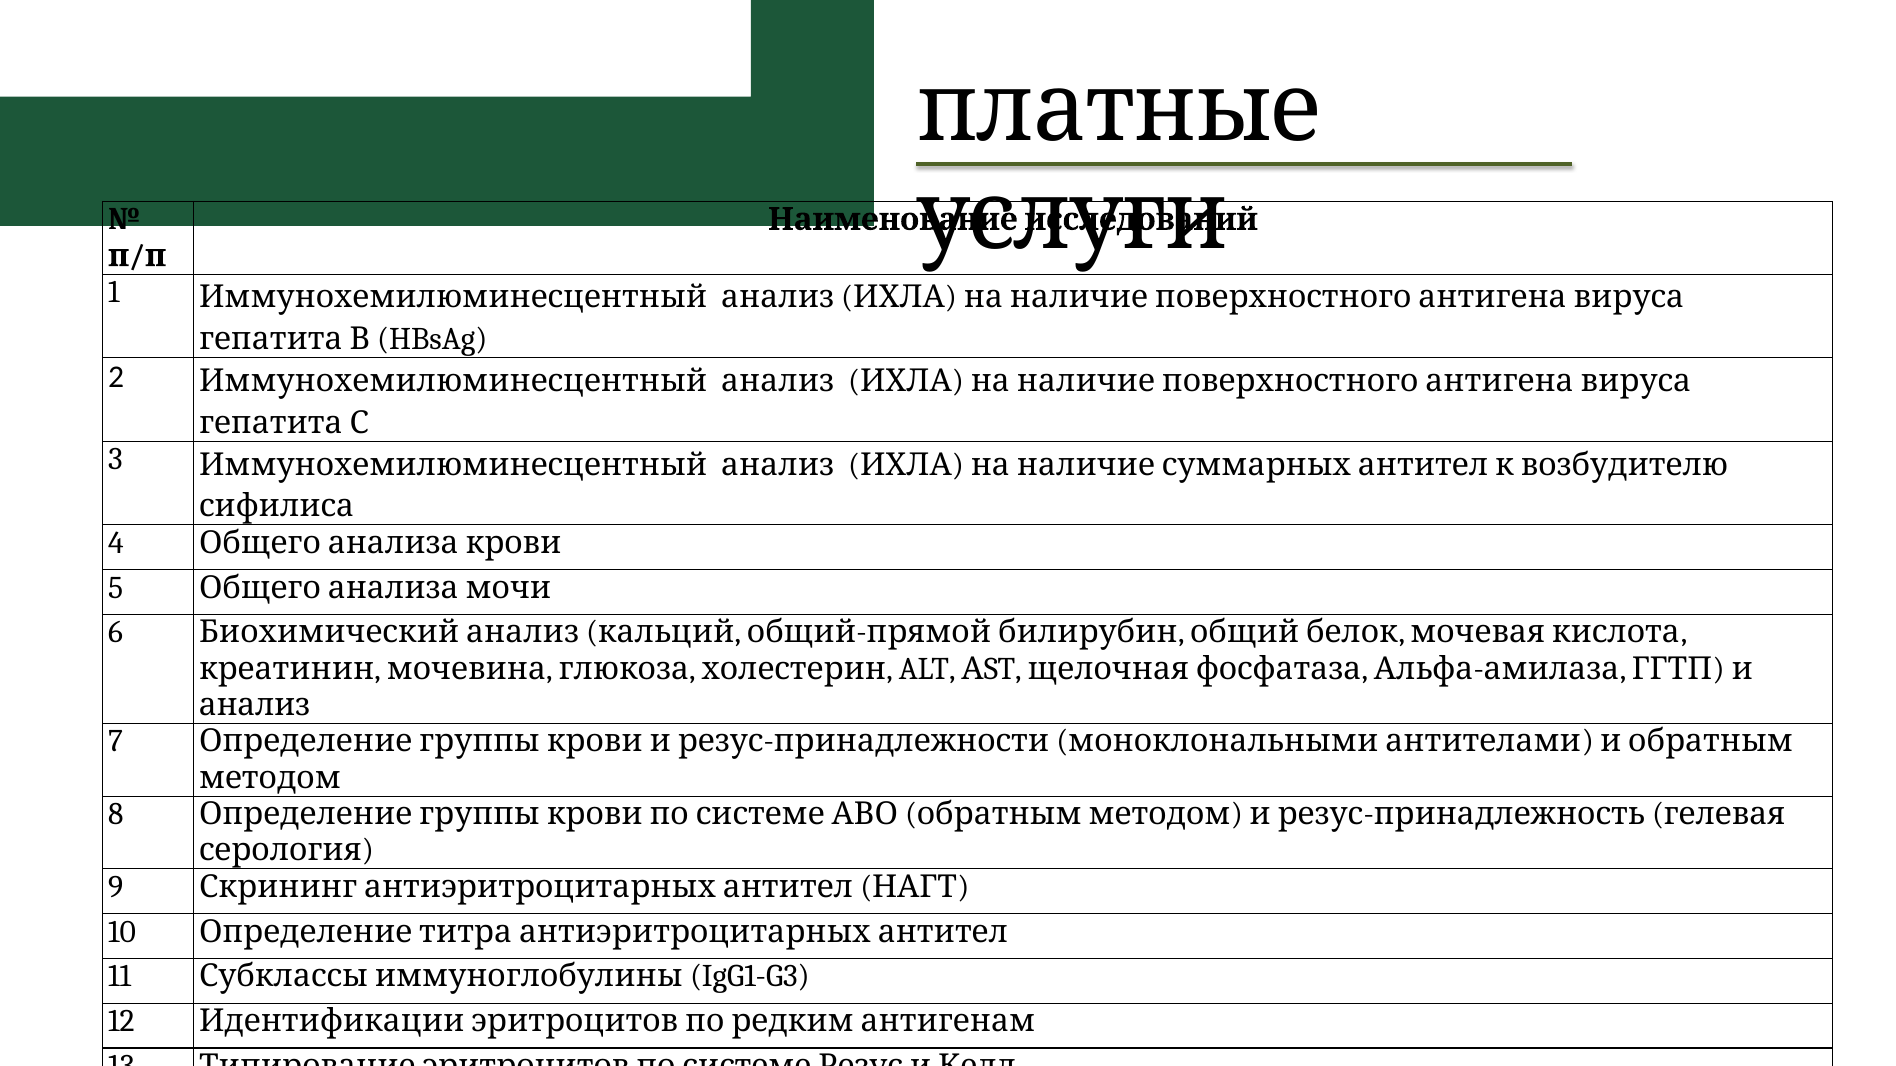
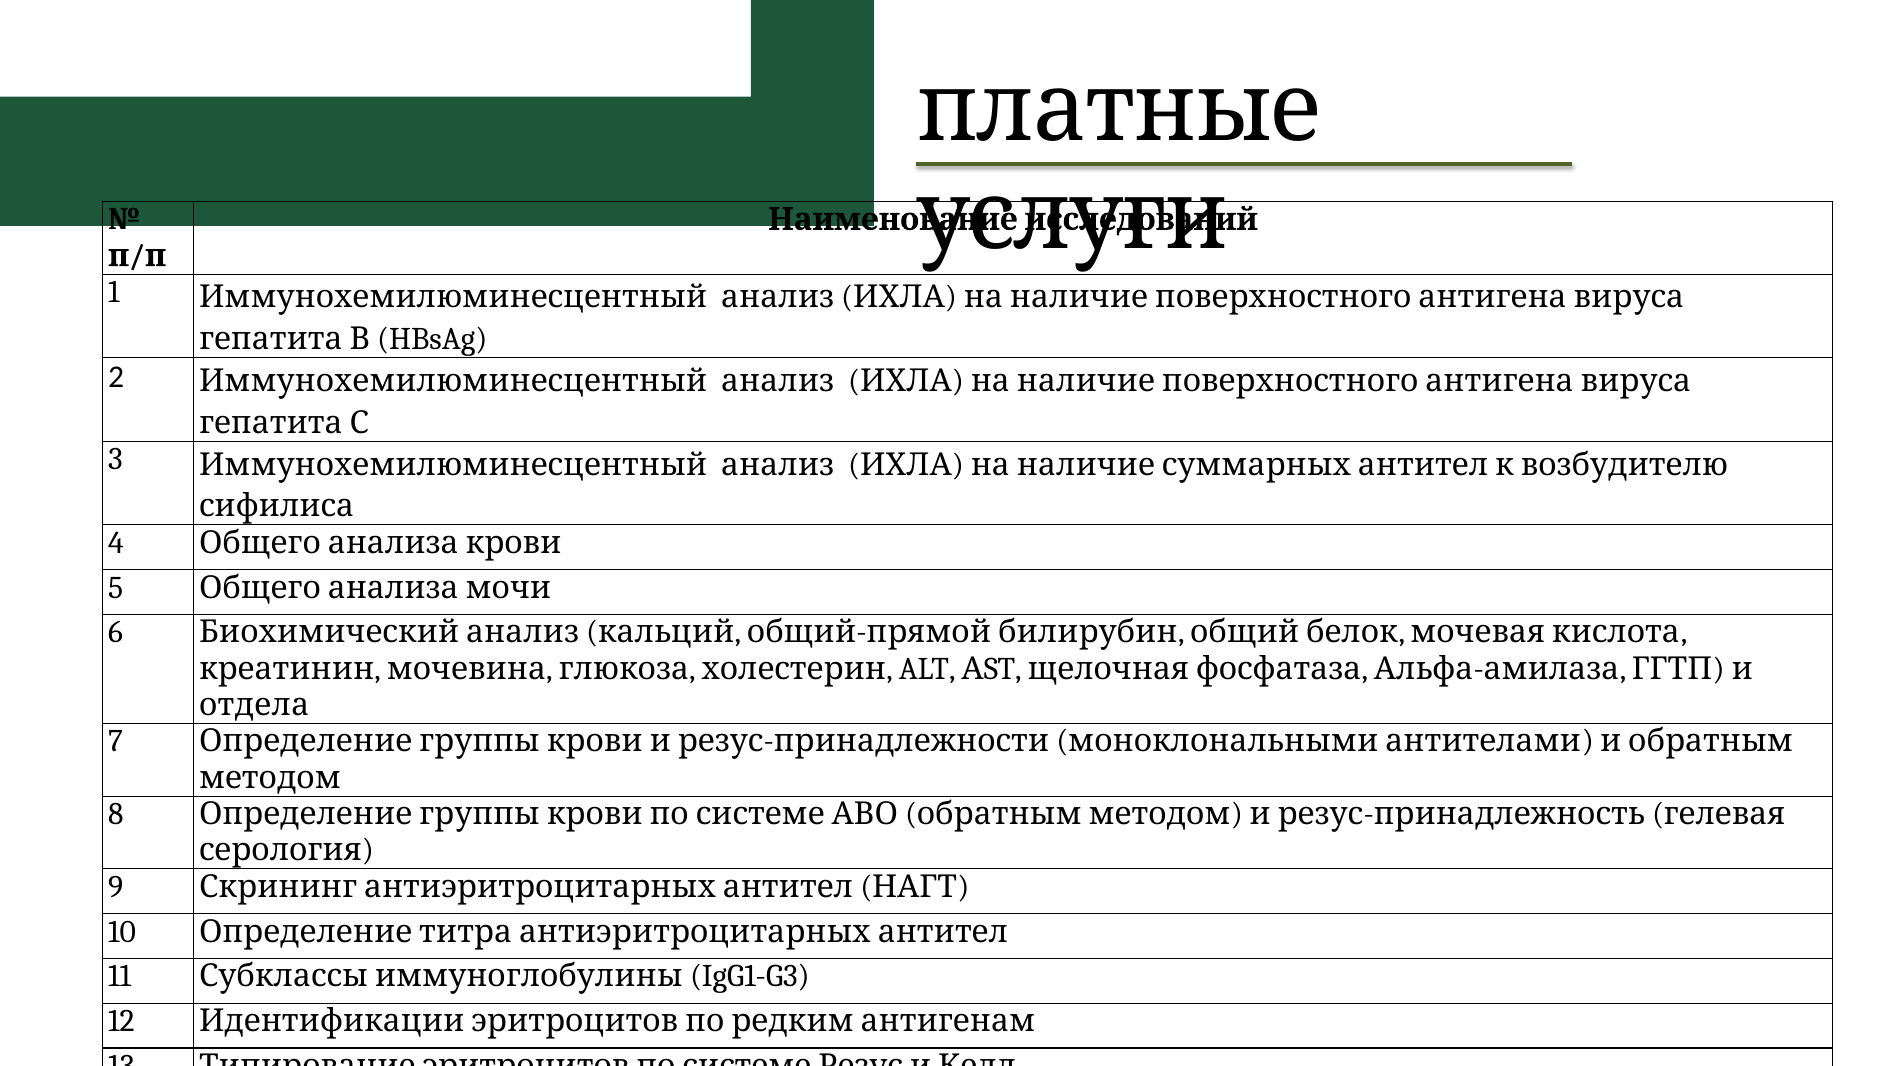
анализ: анализ -> отдела (254, 705)
